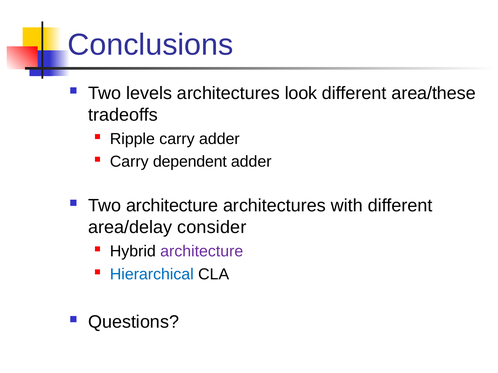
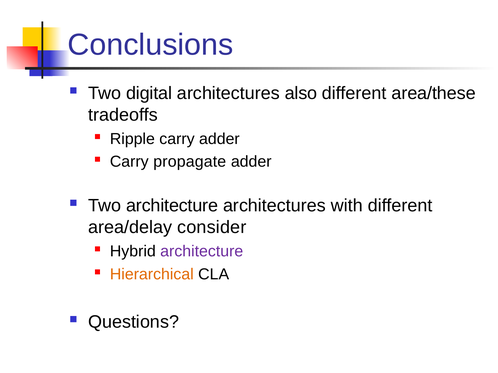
levels: levels -> digital (149, 93)
look: look -> also (301, 93)
dependent: dependent -> propagate (190, 162)
Hierarchical colour: blue -> orange (152, 275)
